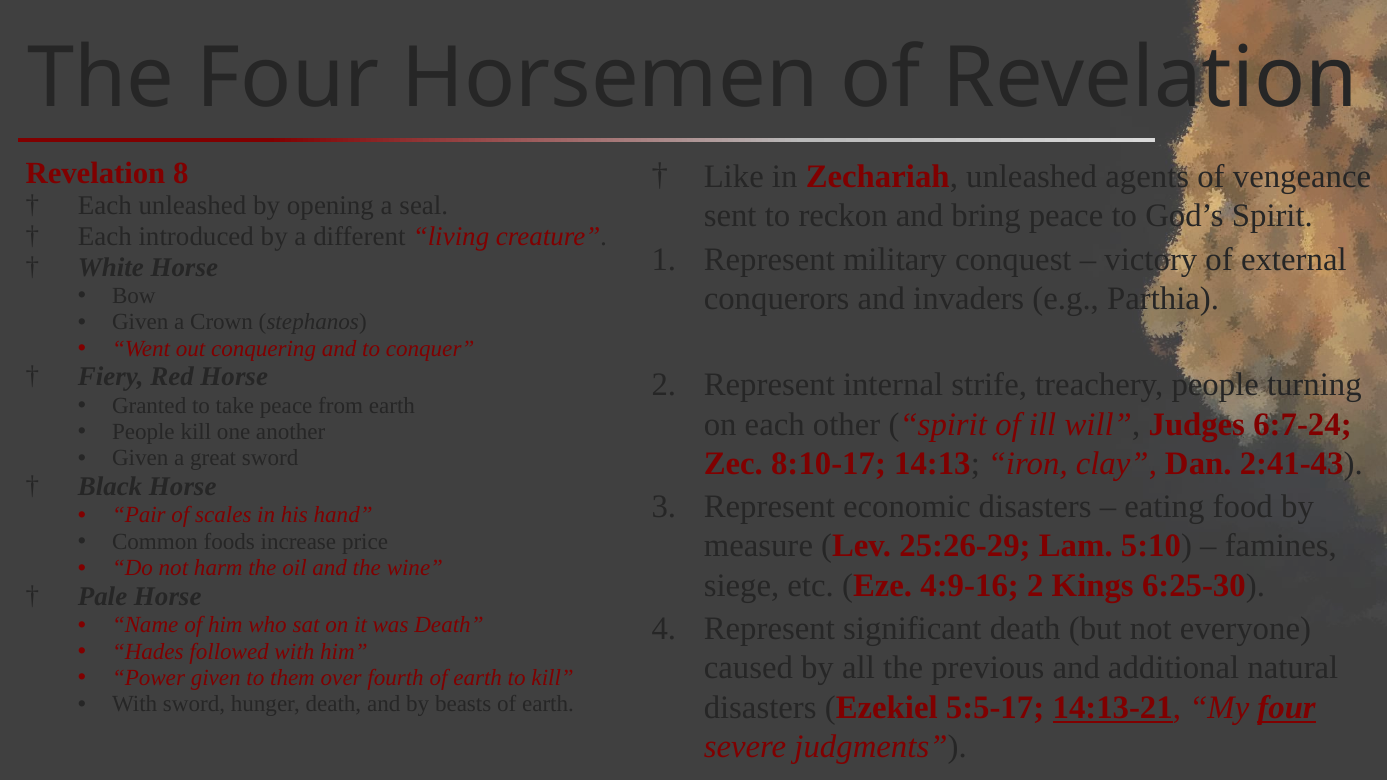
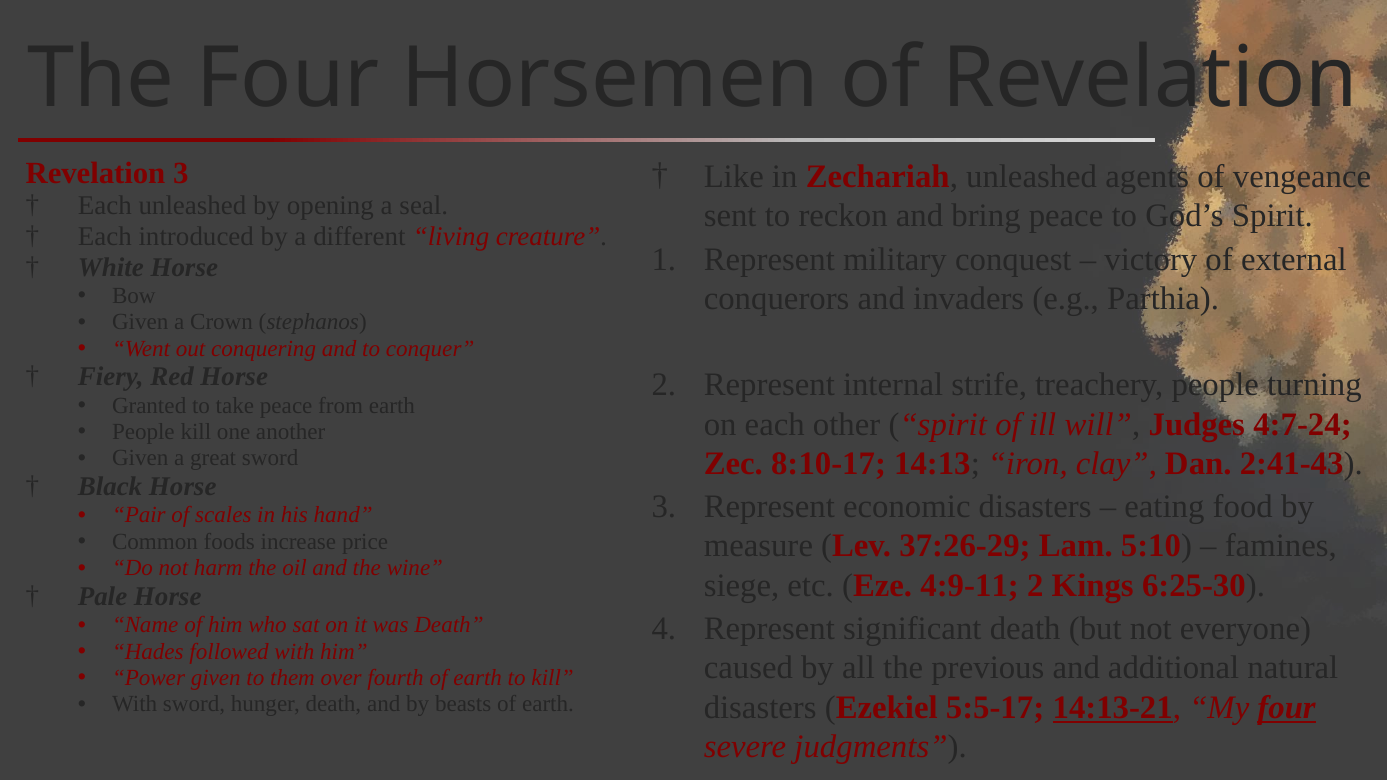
Revelation 8: 8 -> 3 (181, 173)
6:7-24: 6:7-24 -> 4:7-24 (1302, 424)
25:26-29: 25:26-29 -> 37:26-29 (965, 546)
4:9-16: 4:9-16 -> 4:9-11 (970, 586)
